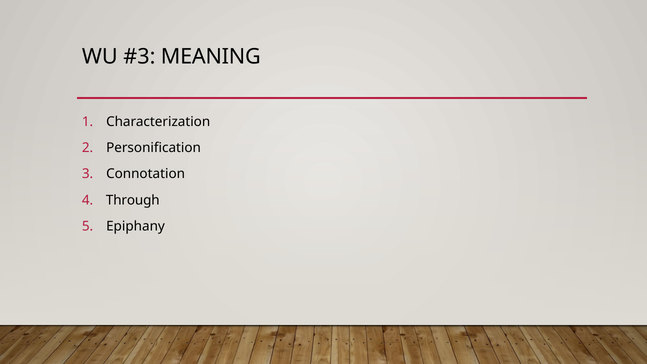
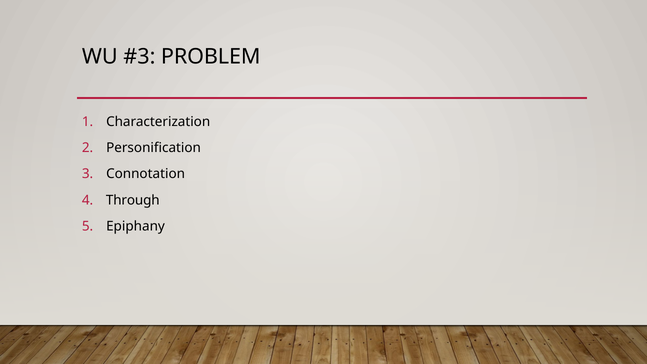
MEANING: MEANING -> PROBLEM (211, 57)
